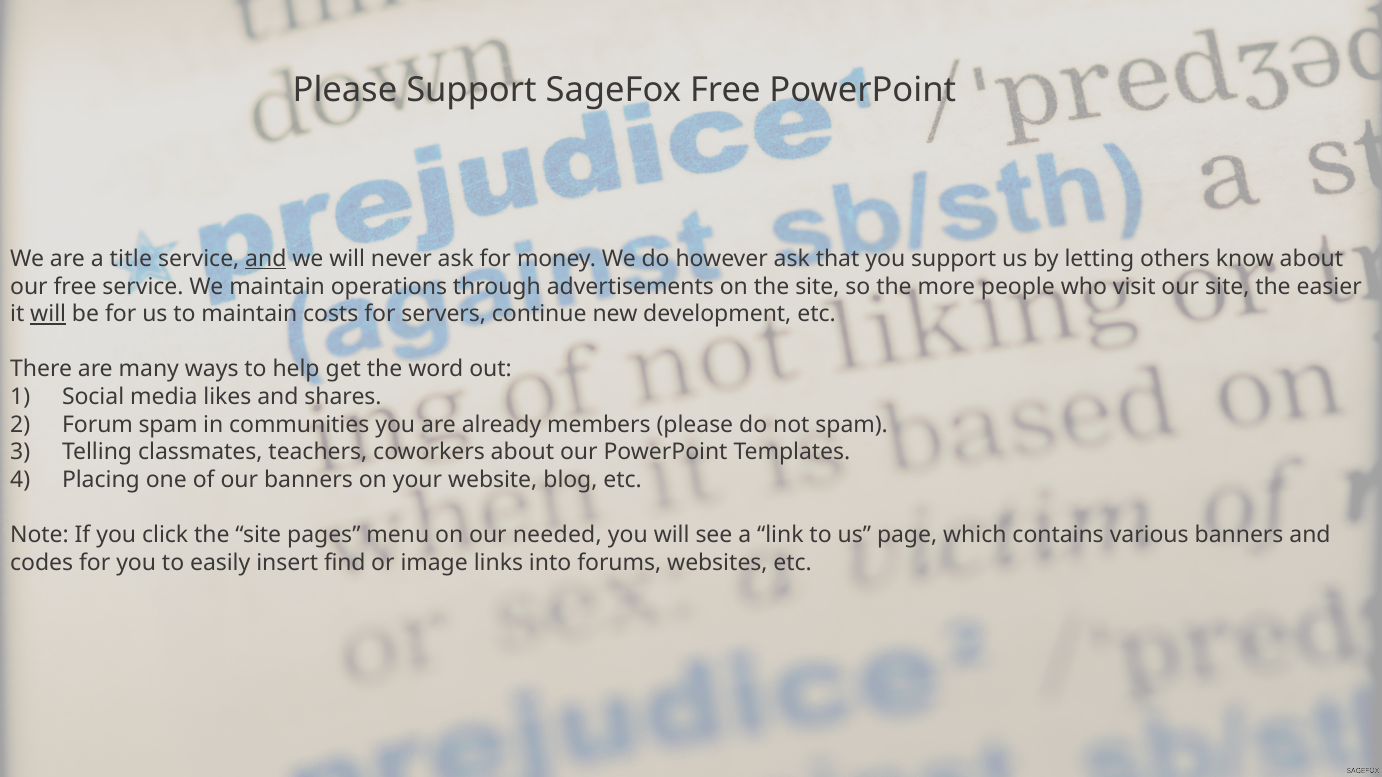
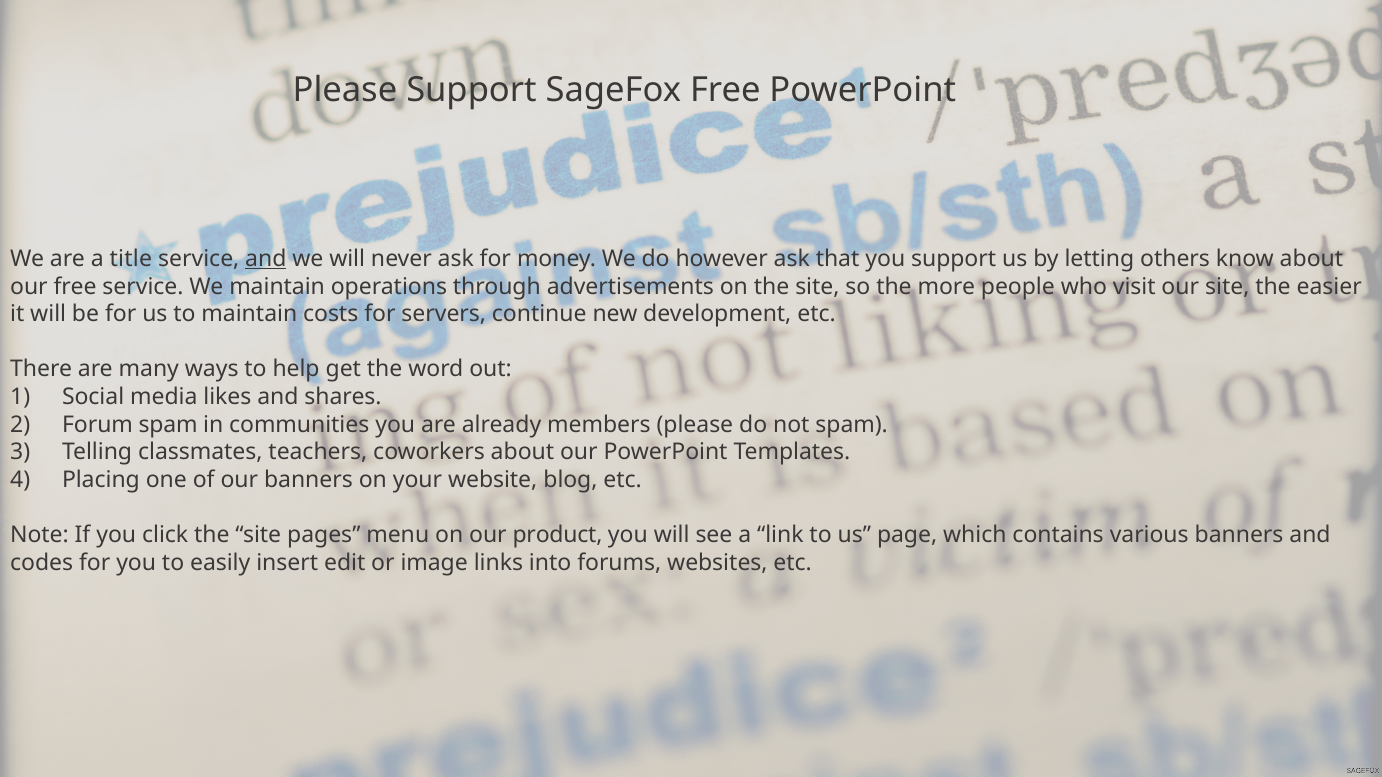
will underline: present -> none (48, 314)
needed: needed -> product (557, 535)
find: find -> edit (345, 563)
